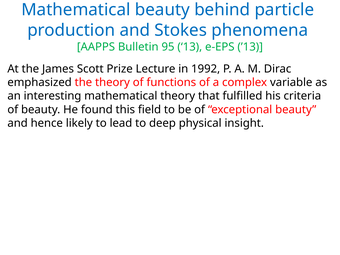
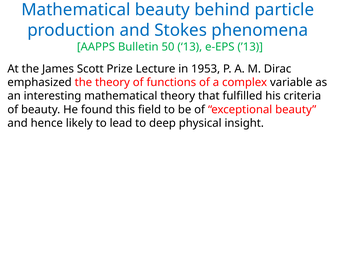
95: 95 -> 50 (168, 47)
1992: 1992 -> 1953 (206, 69)
